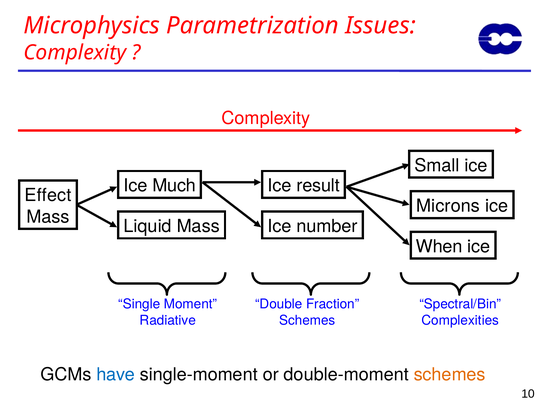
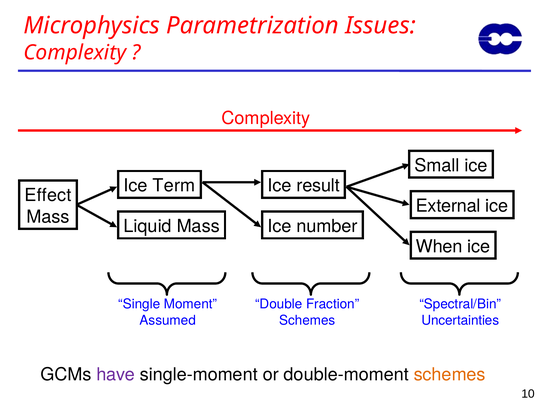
Much: Much -> Term (174, 186)
Microns: Microns -> External (448, 206)
Radiative: Radiative -> Assumed (168, 320)
Complexities: Complexities -> Uncertainties (460, 320)
have colour: blue -> purple (116, 375)
